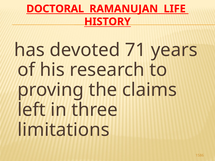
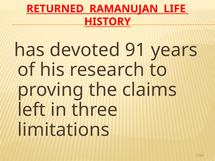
DOCTORAL: DOCTORAL -> RETURNED (55, 9)
71: 71 -> 91 (135, 50)
